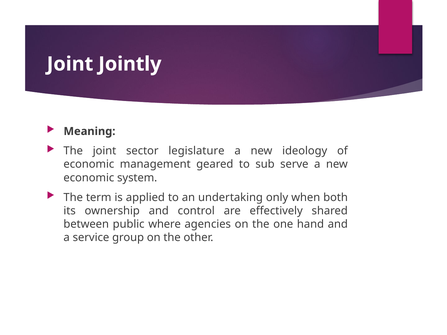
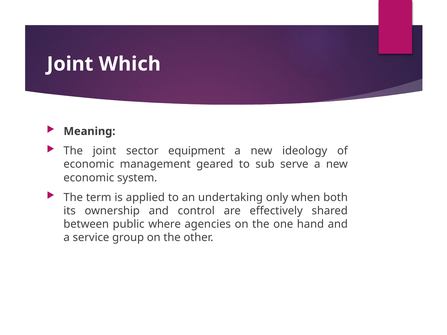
Jointly: Jointly -> Which (130, 64)
legislature: legislature -> equipment (197, 151)
